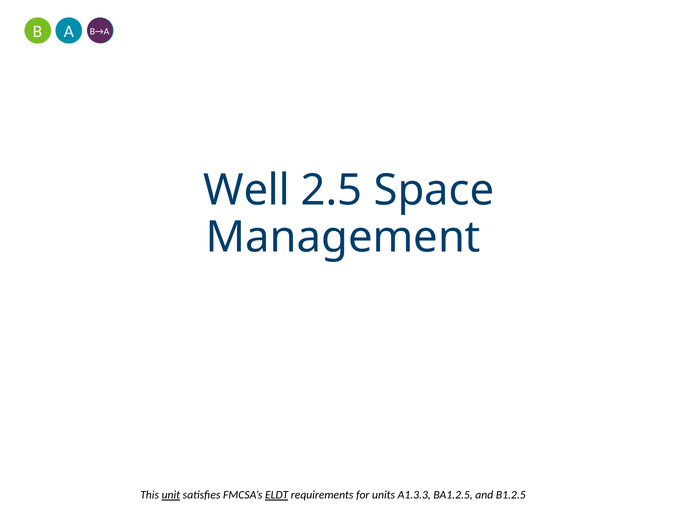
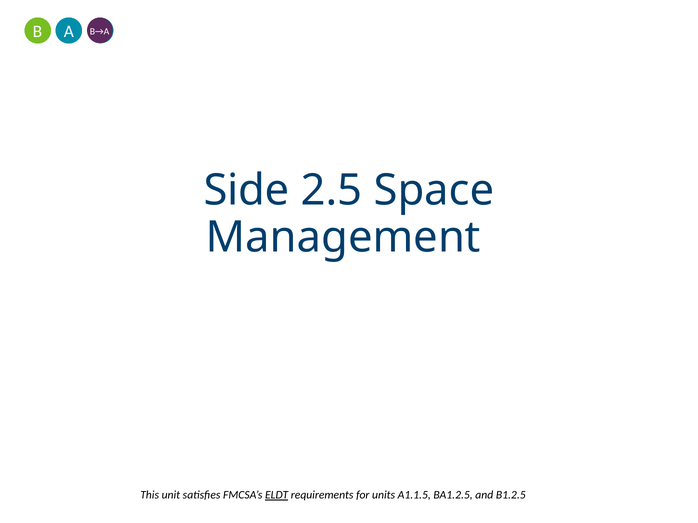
Well: Well -> Side (247, 191)
unit underline: present -> none (171, 496)
A1.3.3: A1.3.3 -> A1.1.5 (414, 496)
